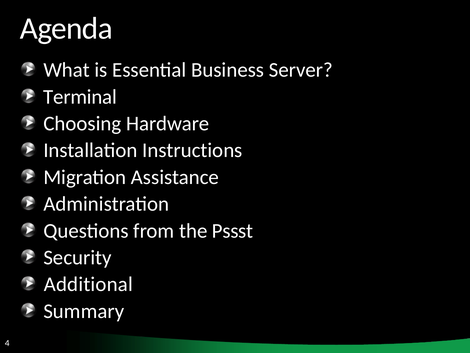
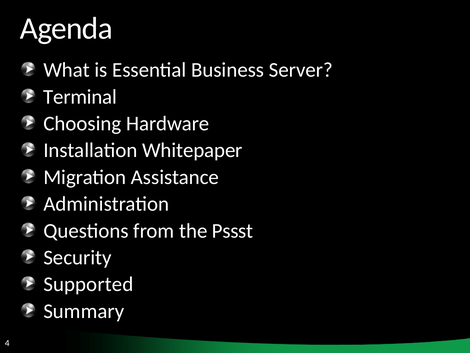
Instructions: Instructions -> Whitepaper (192, 150)
Additional: Additional -> Supported (88, 284)
